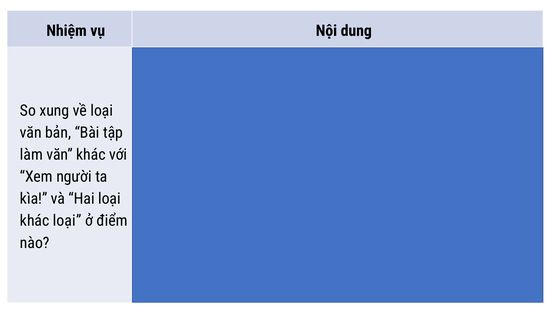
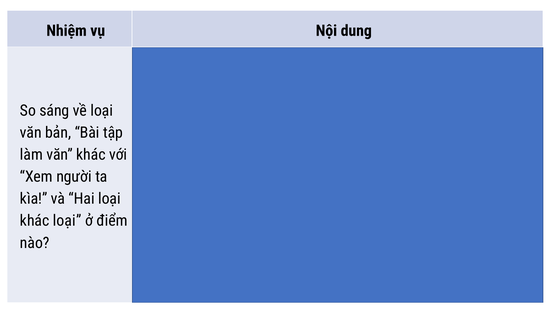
xung: xung -> sáng (54, 111)
